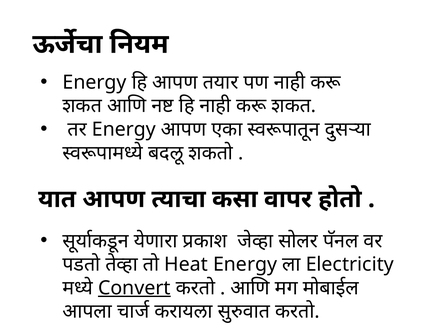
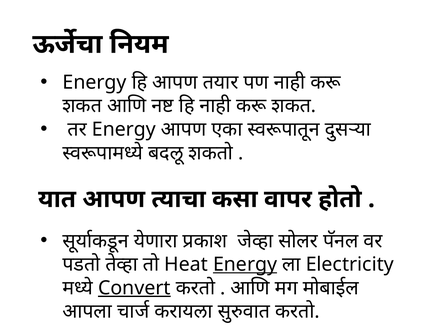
Energy underline: none -> present (245, 264)
